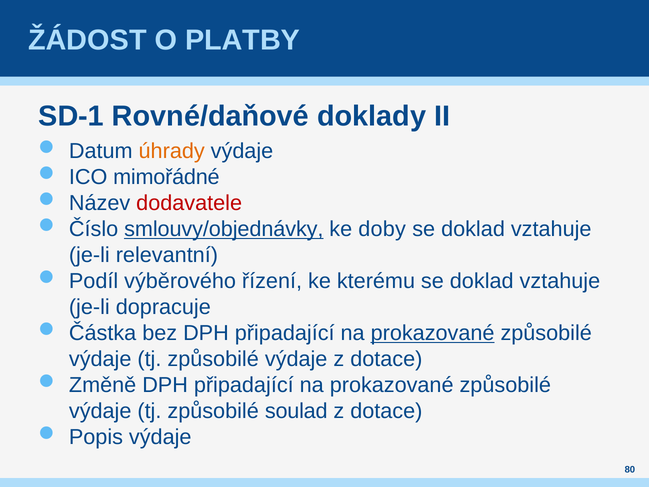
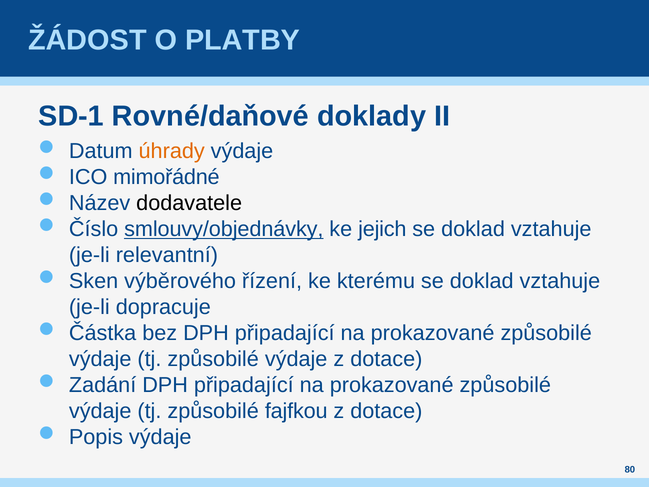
dodavatele colour: red -> black (189, 203)
doby: doby -> jejich (382, 229)
Podíl: Podíl -> Sken (94, 281)
prokazované underline: present -> none (433, 333)
Změně: Změně -> Zadání (103, 385)
soulad: soulad -> fajfkou (296, 411)
